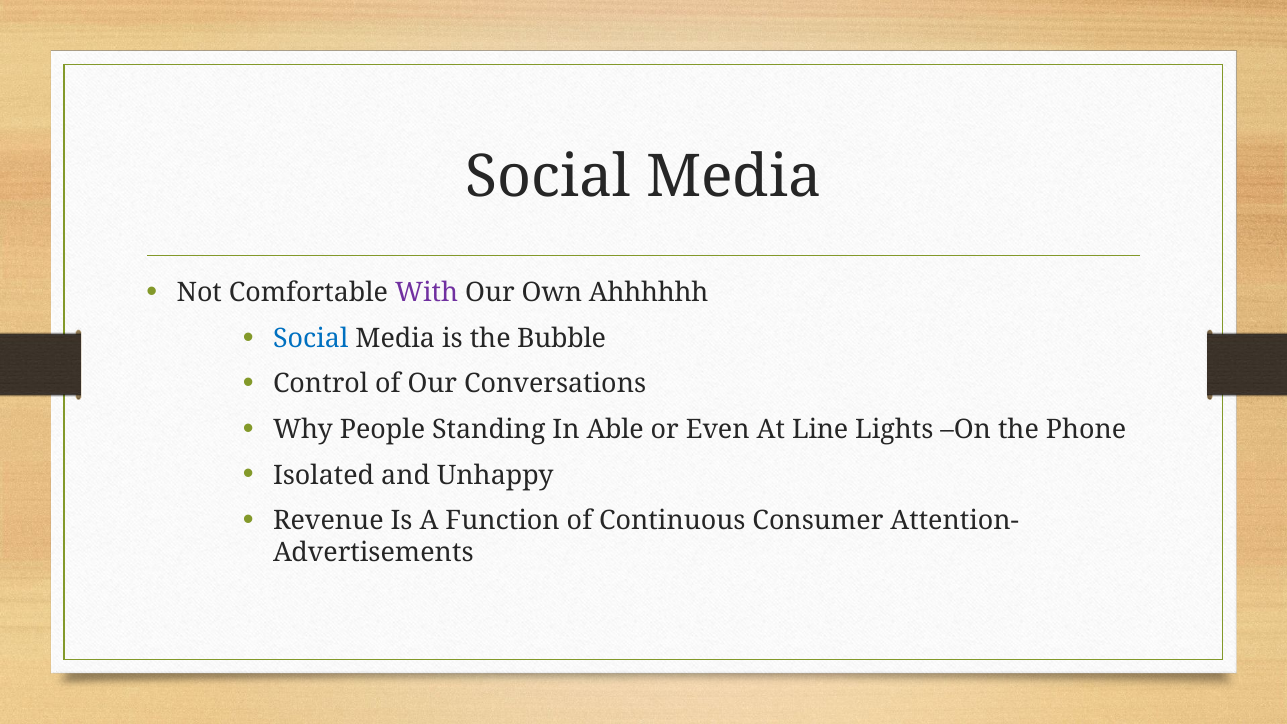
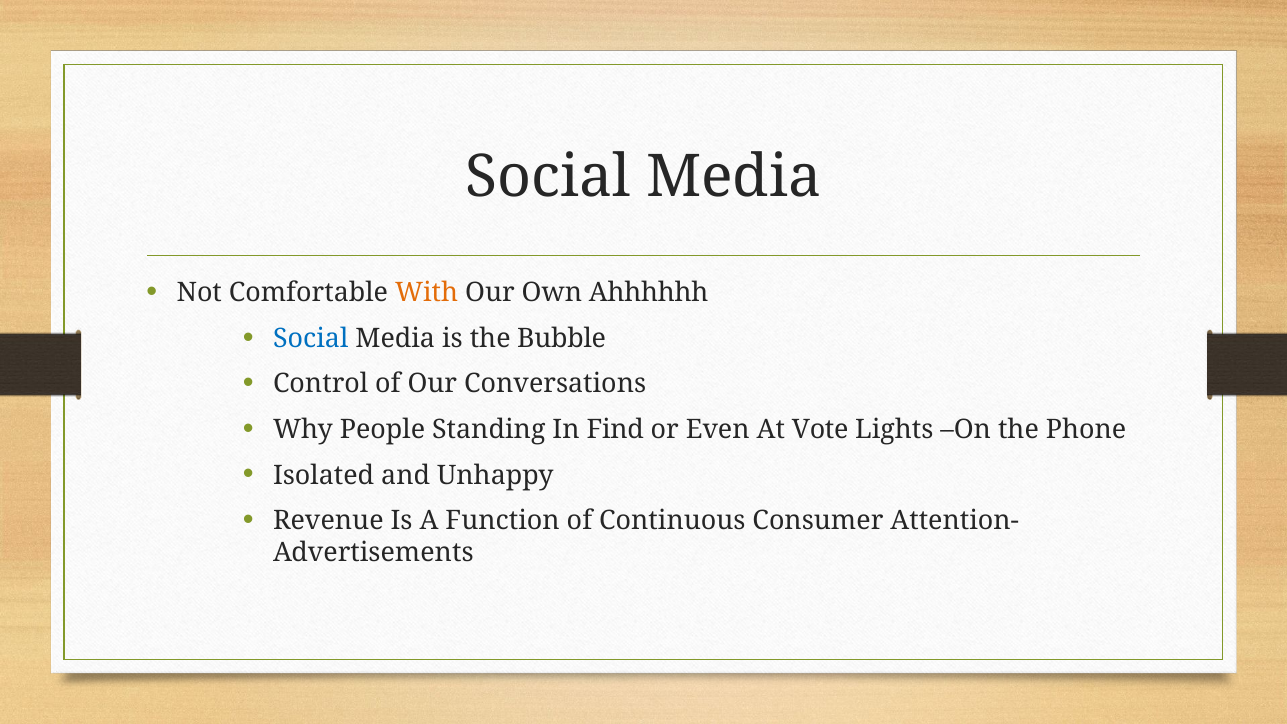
With colour: purple -> orange (427, 293)
Able: Able -> Find (615, 430)
Line: Line -> Vote (820, 430)
